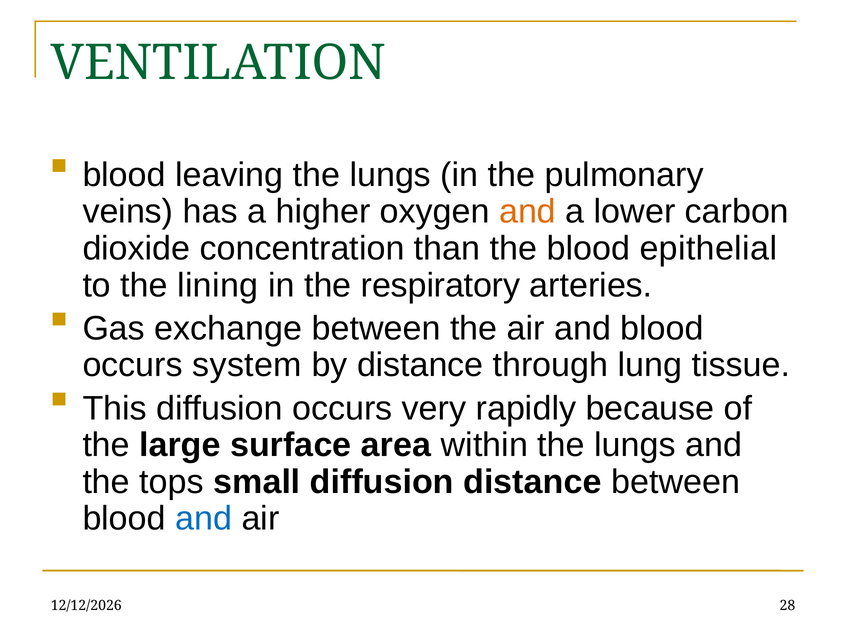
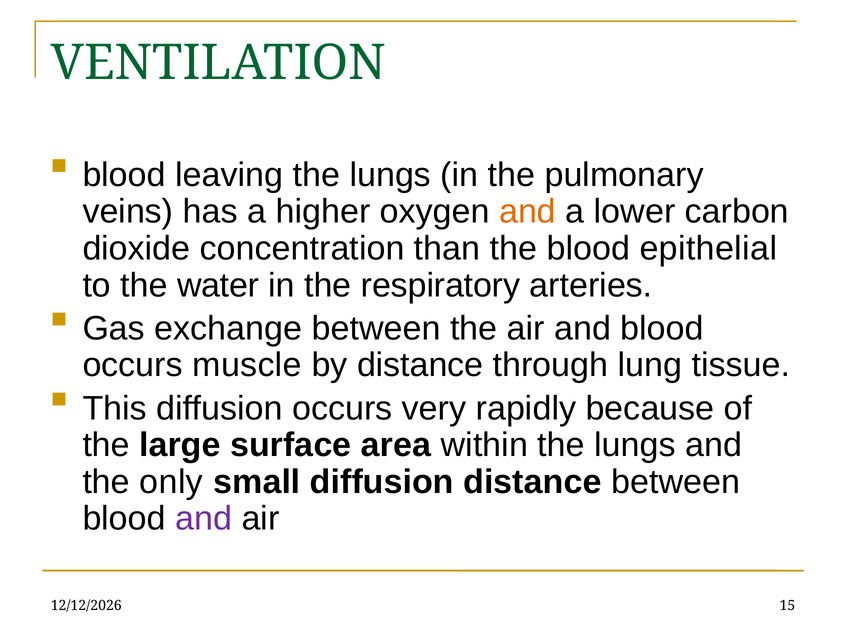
lining: lining -> water (218, 286)
system: system -> muscle (247, 365)
tops: tops -> only (171, 482)
and colour: blue -> purple (204, 519)
28: 28 -> 15 (787, 606)
